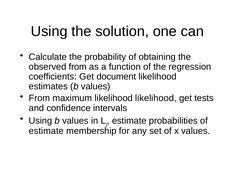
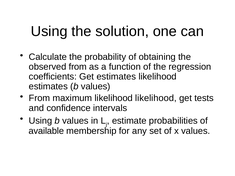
Get document: document -> estimates (116, 77)
estimate: estimate -> available (46, 131)
